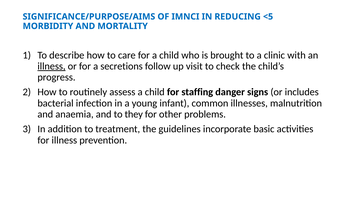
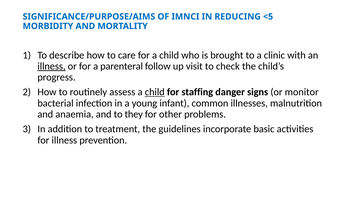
secretions: secretions -> parenteral (122, 66)
child underline: none -> present (155, 92)
includes: includes -> monitor (302, 92)
